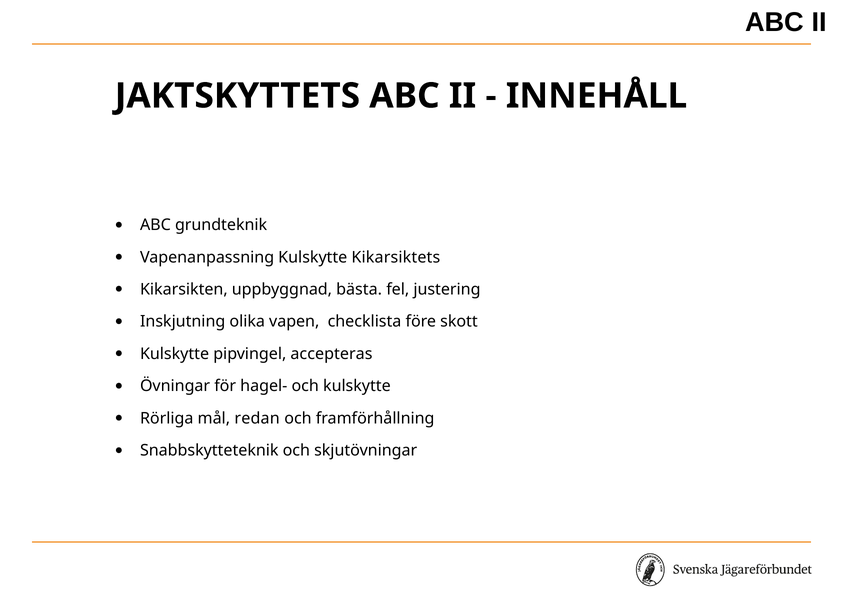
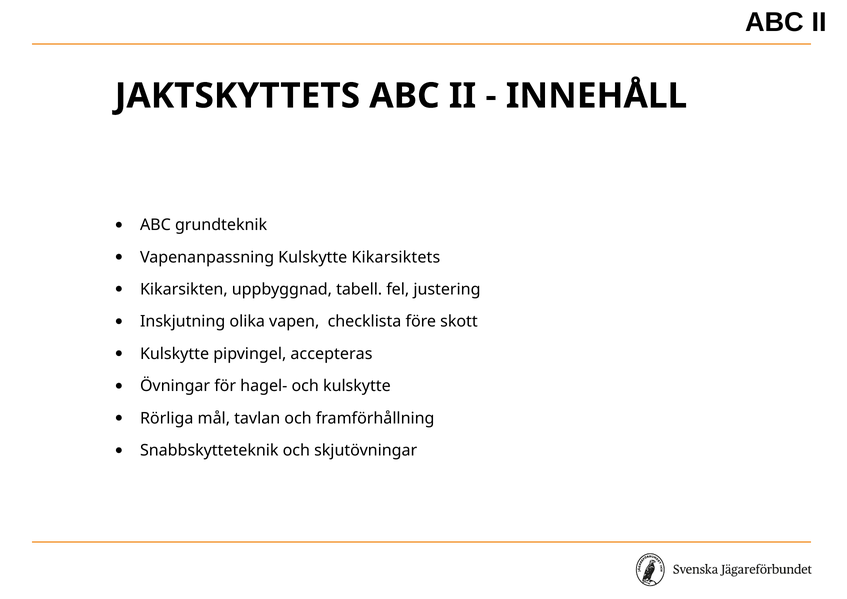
bästa: bästa -> tabell (359, 289)
redan: redan -> tavlan (257, 418)
